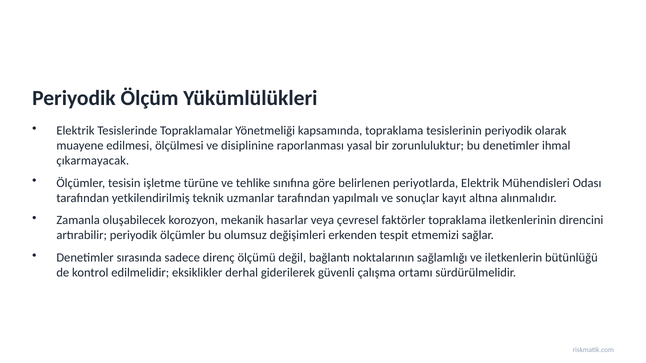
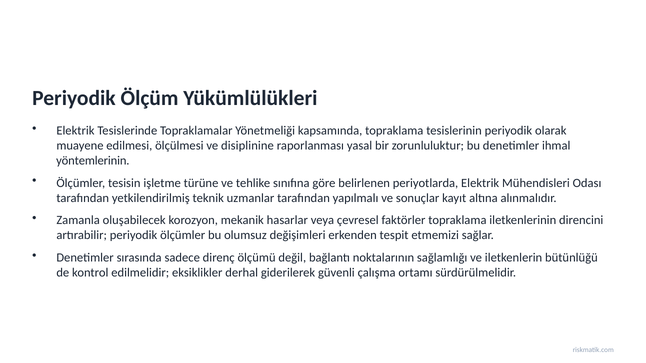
çıkarmayacak: çıkarmayacak -> yöntemlerinin (93, 161)
